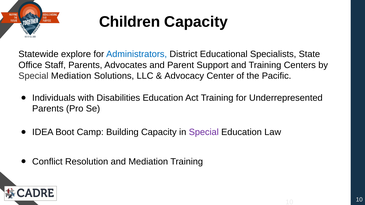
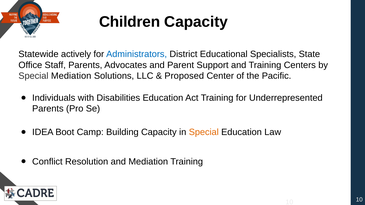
explore: explore -> actively (76, 54)
Advocacy: Advocacy -> Proposed (184, 76)
Special colour: purple -> orange (204, 132)
